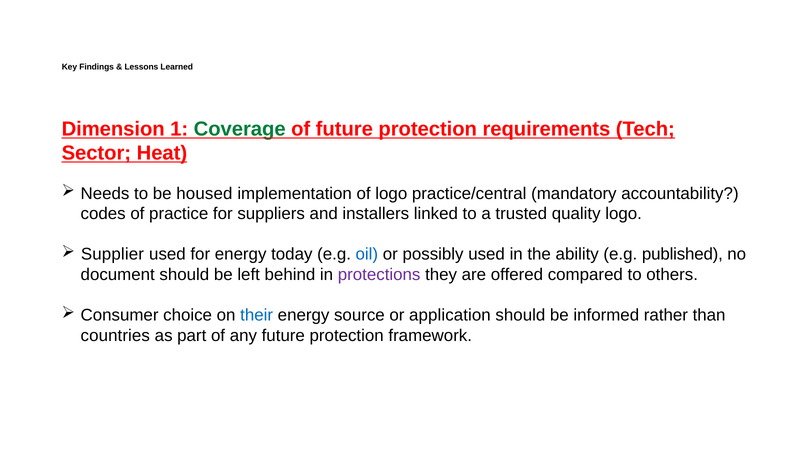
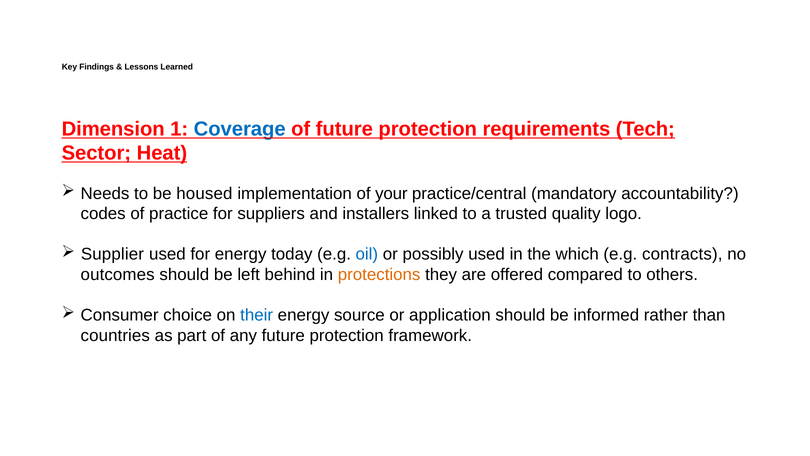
Coverage colour: green -> blue (240, 129)
of logo: logo -> your (391, 193)
ability: ability -> which (577, 254)
published: published -> contracts (682, 254)
document: document -> outcomes (118, 274)
protections colour: purple -> orange (379, 274)
